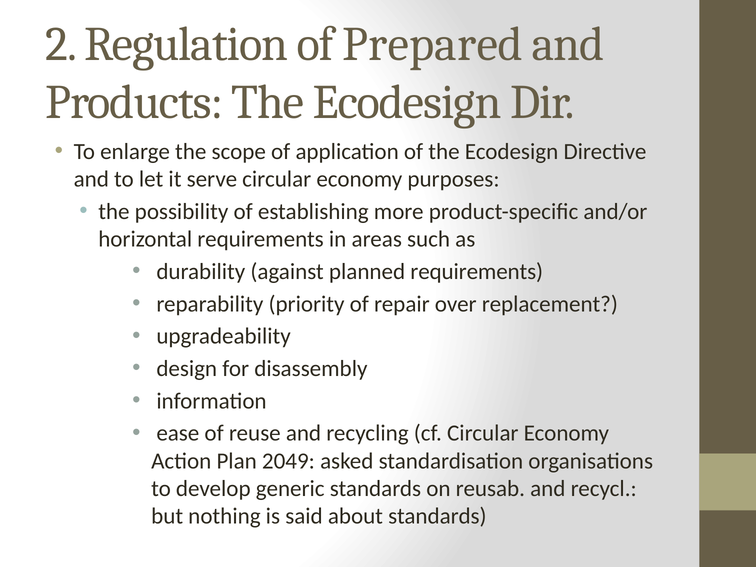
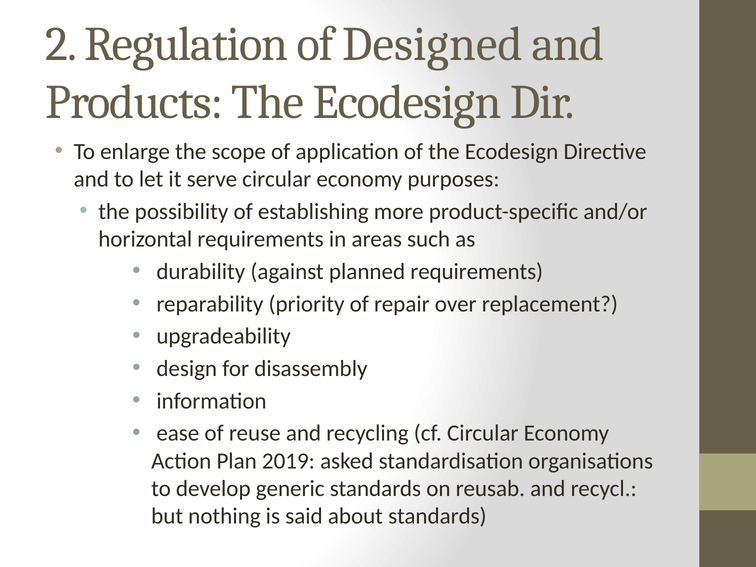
Prepared: Prepared -> Designed (433, 44)
2049: 2049 -> 2019 (288, 461)
